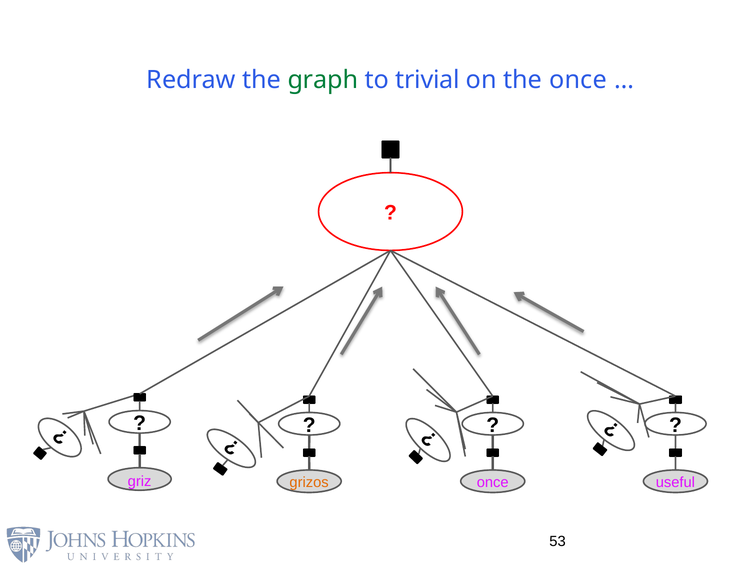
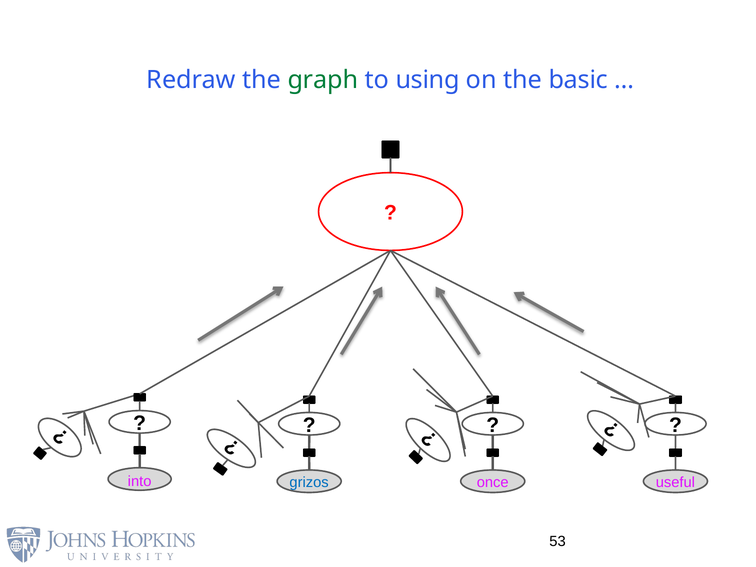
trivial: trivial -> using (428, 80)
the once: once -> basic (578, 80)
griz: griz -> into (140, 481)
grizos colour: orange -> blue (309, 482)
